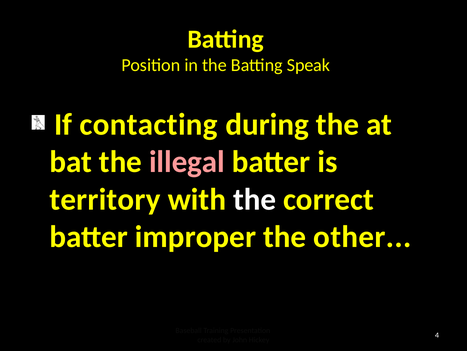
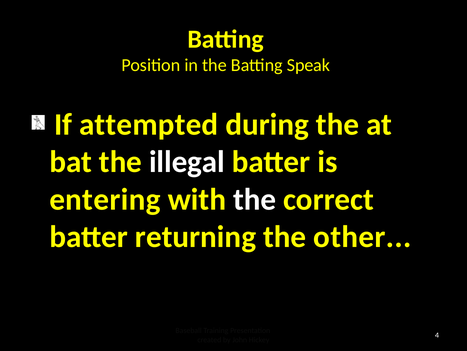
contacting: contacting -> attempted (149, 124)
illegal colour: pink -> white (187, 162)
territory: territory -> entering (105, 199)
improper: improper -> returning (196, 236)
